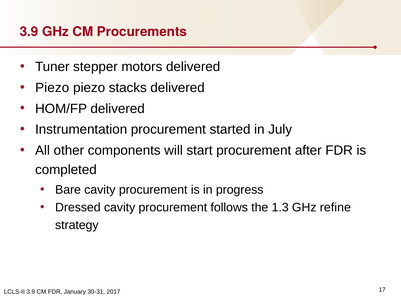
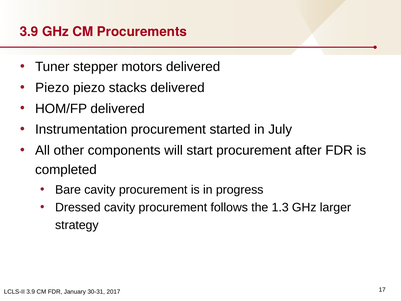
refine: refine -> larger (335, 207)
